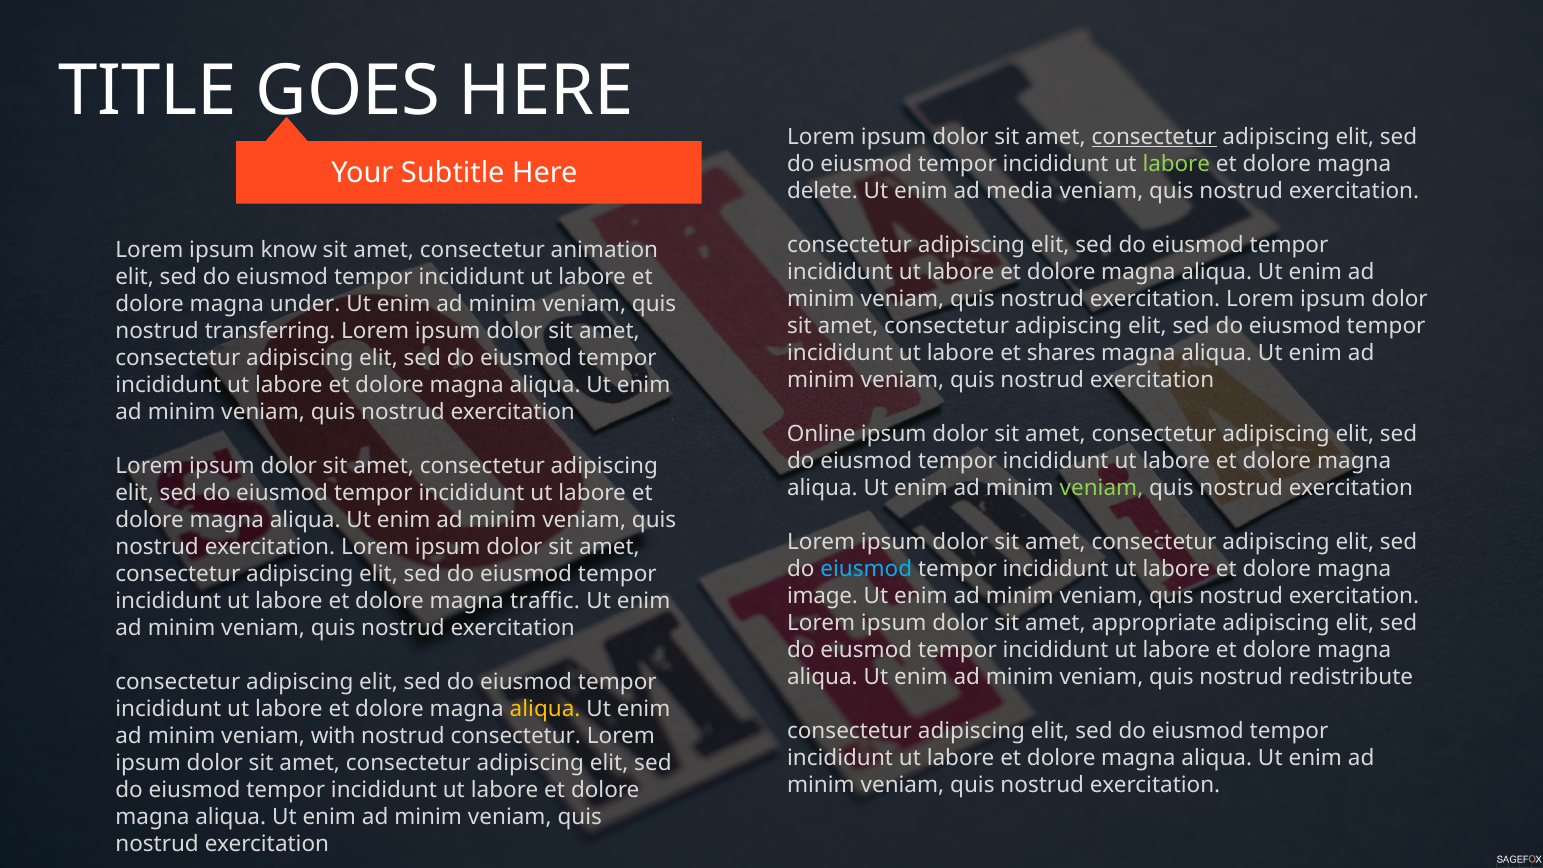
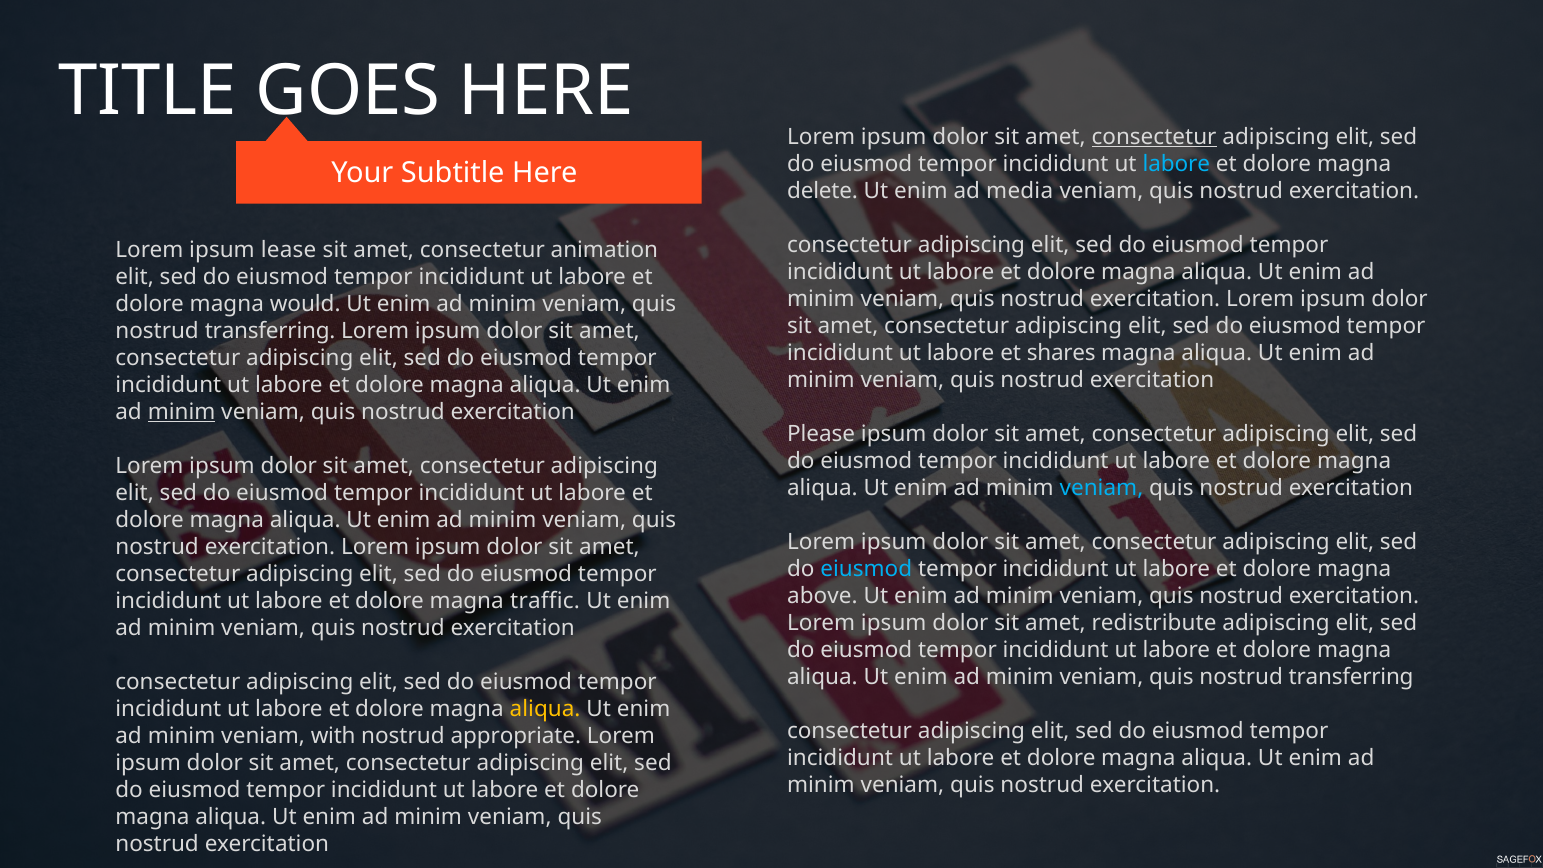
labore colour: light green -> light blue (1176, 164)
know: know -> lease (289, 250)
under: under -> would (305, 304)
minim underline: none -> present (182, 412)
Online: Online -> Please (821, 434)
veniam colour: light green -> light blue (1101, 488)
image: image -> above (822, 596)
appropriate: appropriate -> redistribute (1154, 623)
redistribute: redistribute -> transferring (1351, 677)
nostrud consectetur: consectetur -> appropriate (516, 736)
